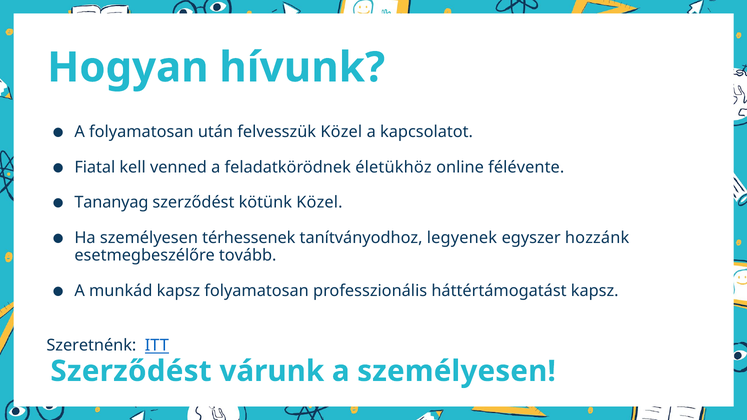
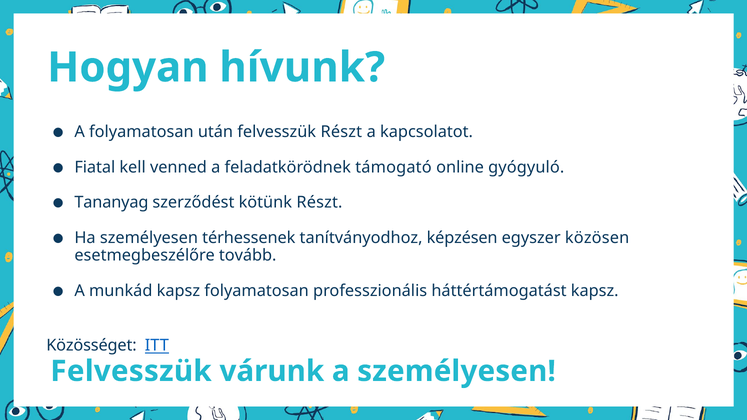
felvesszük Közel: Közel -> Részt (341, 132)
életükhöz: életükhöz -> támogató (393, 167)
félévente: félévente -> gyógyuló (526, 167)
kötünk Közel: Közel -> Részt (319, 203)
legyenek: legyenek -> képzésen (462, 238)
hozzánk: hozzánk -> közösen (597, 238)
Szeretnénk: Szeretnénk -> Közösséget (91, 346)
Szerződést: Szerződést -> Felvesszük (131, 371)
